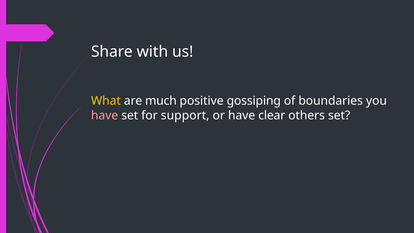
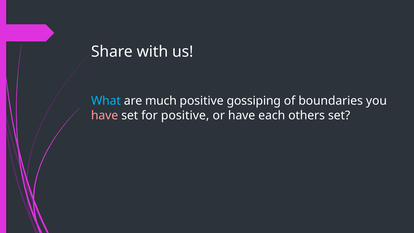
What colour: yellow -> light blue (106, 101)
for support: support -> positive (185, 115)
clear: clear -> each (272, 115)
